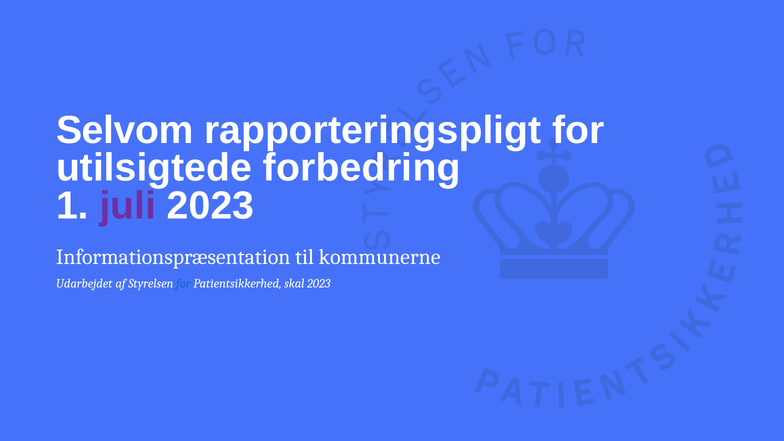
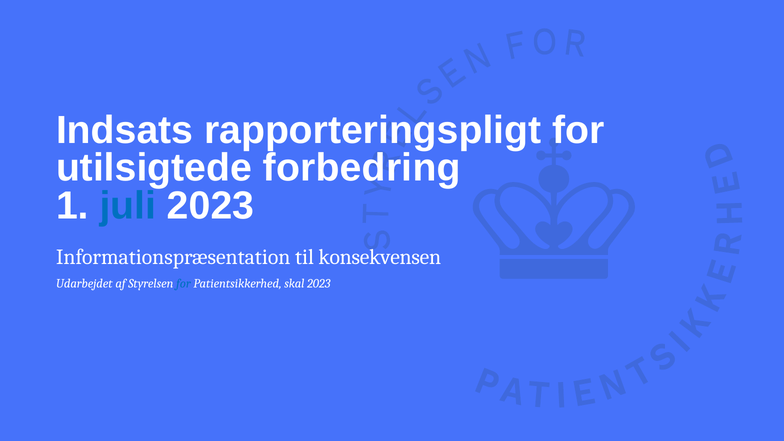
Selvom: Selvom -> Indsats (125, 130)
juli colour: purple -> blue (128, 206)
kommunerne: kommunerne -> konsekvensen (380, 257)
